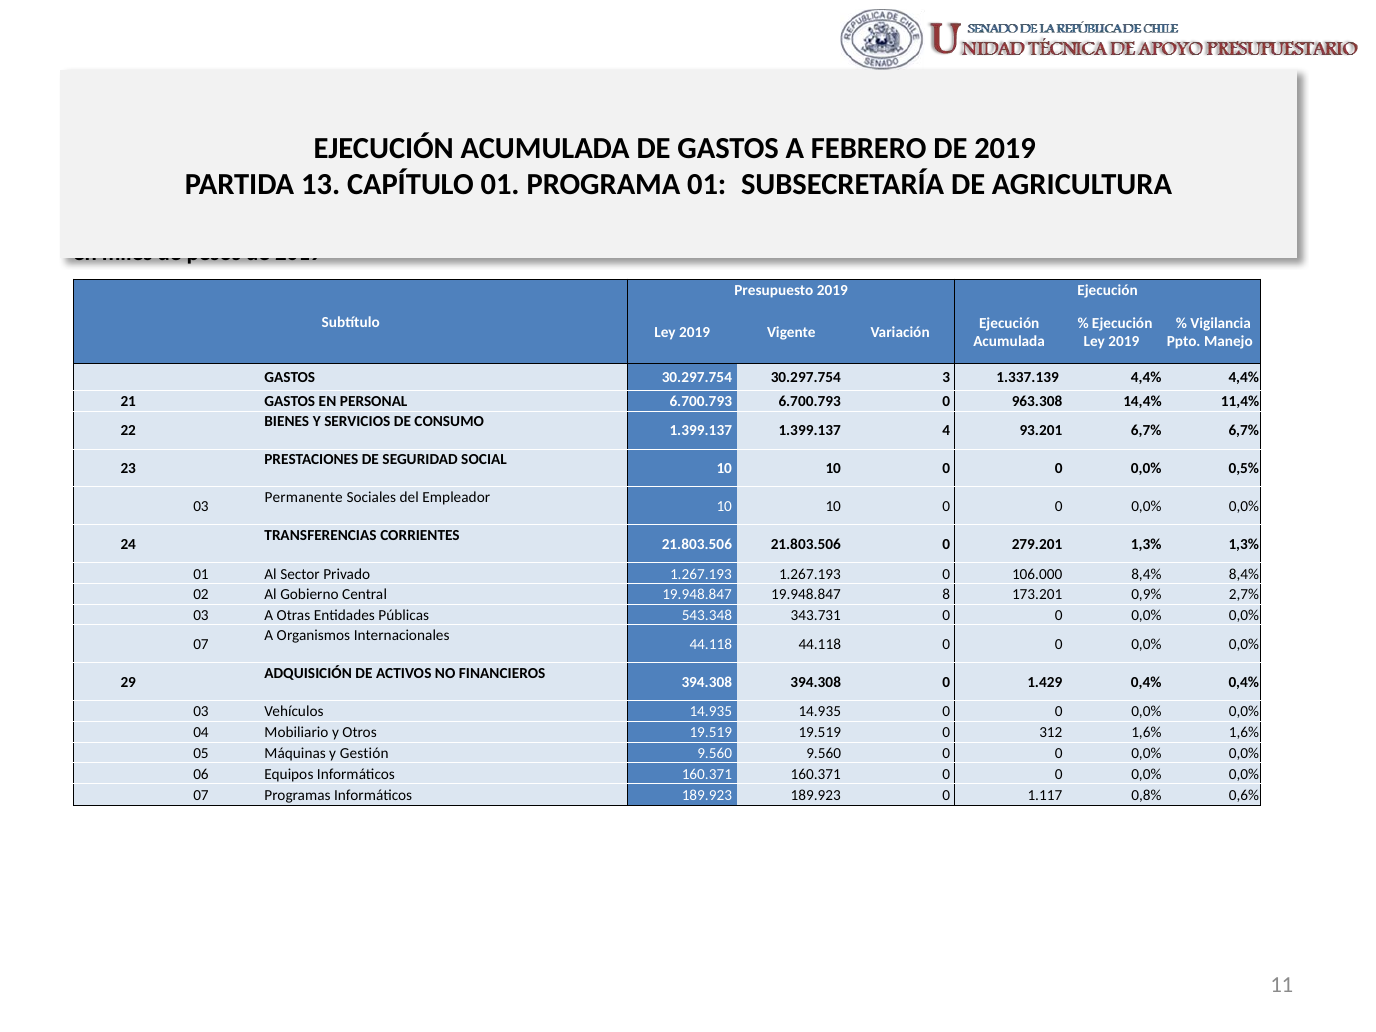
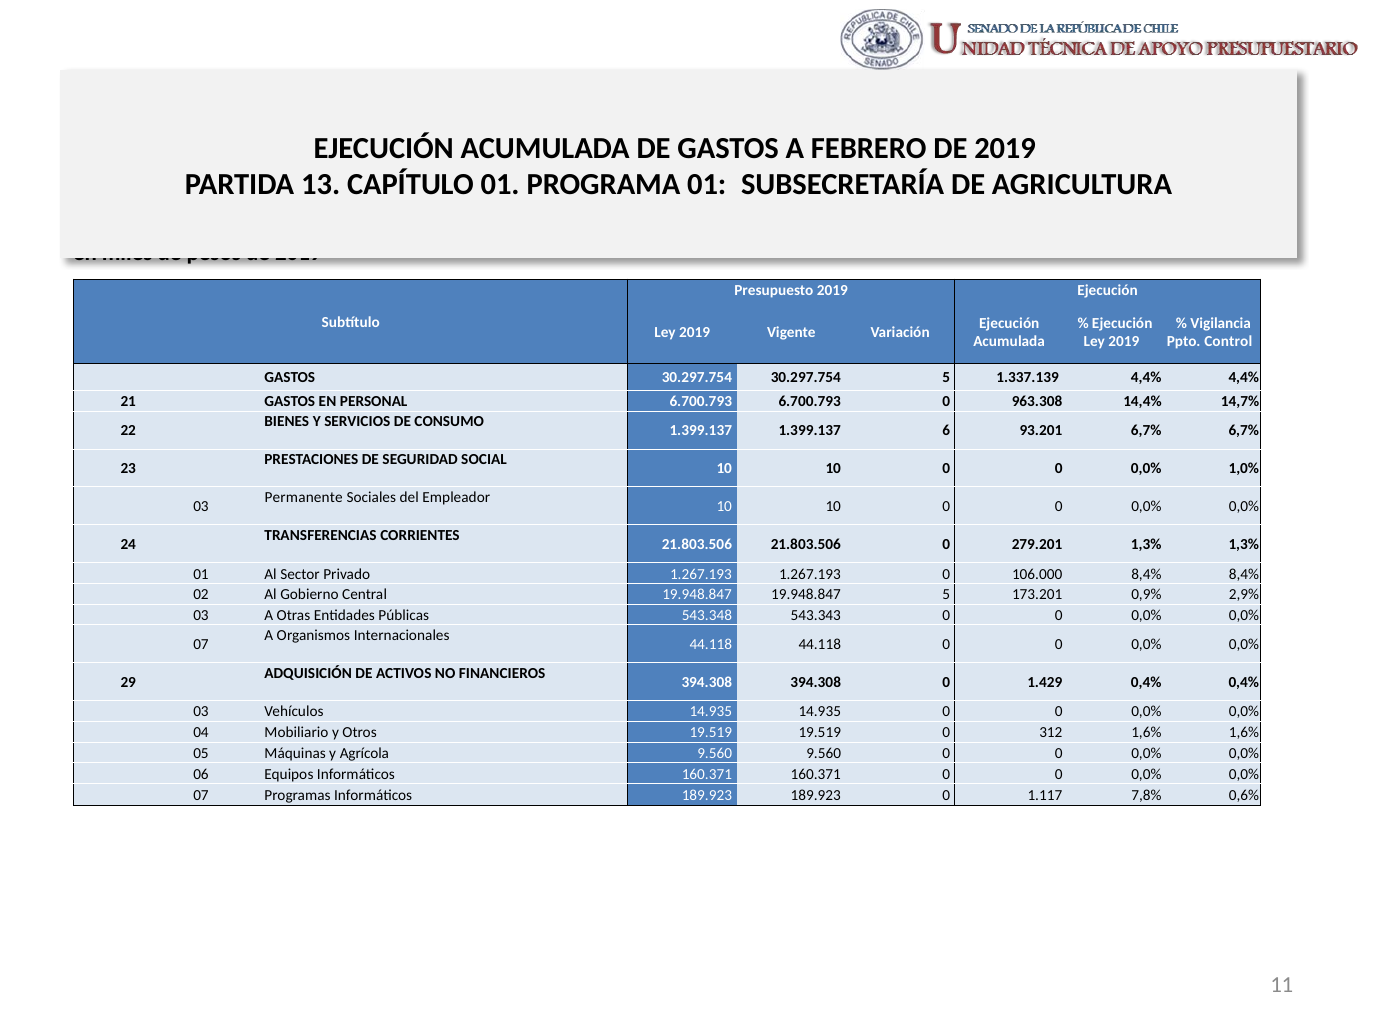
Manejo: Manejo -> Control (1228, 342)
30.297.754 3: 3 -> 5 (946, 378)
11,4%: 11,4% -> 14,7% (1240, 402)
4: 4 -> 6 (946, 431)
0,5%: 0,5% -> 1,0% (1244, 469)
19.948.847 8: 8 -> 5 (946, 595)
2,7%: 2,7% -> 2,9% (1244, 595)
343.731: 343.731 -> 543.343 (816, 615)
Gestión: Gestión -> Agrícola (364, 753)
0,8%: 0,8% -> 7,8% (1146, 795)
